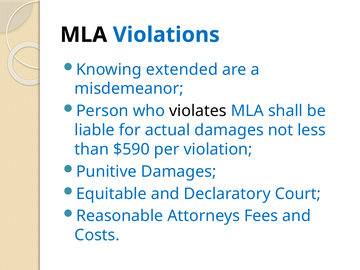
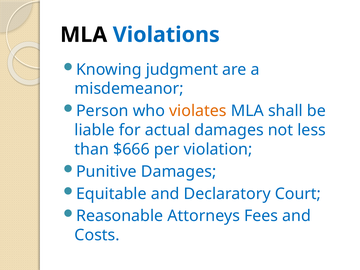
extended: extended -> judgment (182, 69)
violates colour: black -> orange (198, 111)
$590: $590 -> $666 (131, 149)
